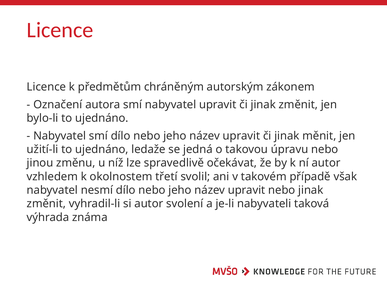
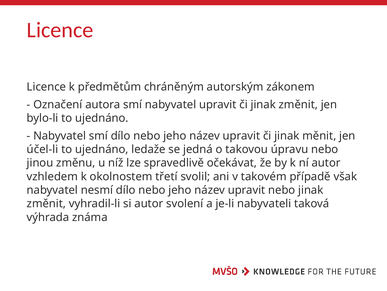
užití-li: užití-li -> účel-li (43, 149)
